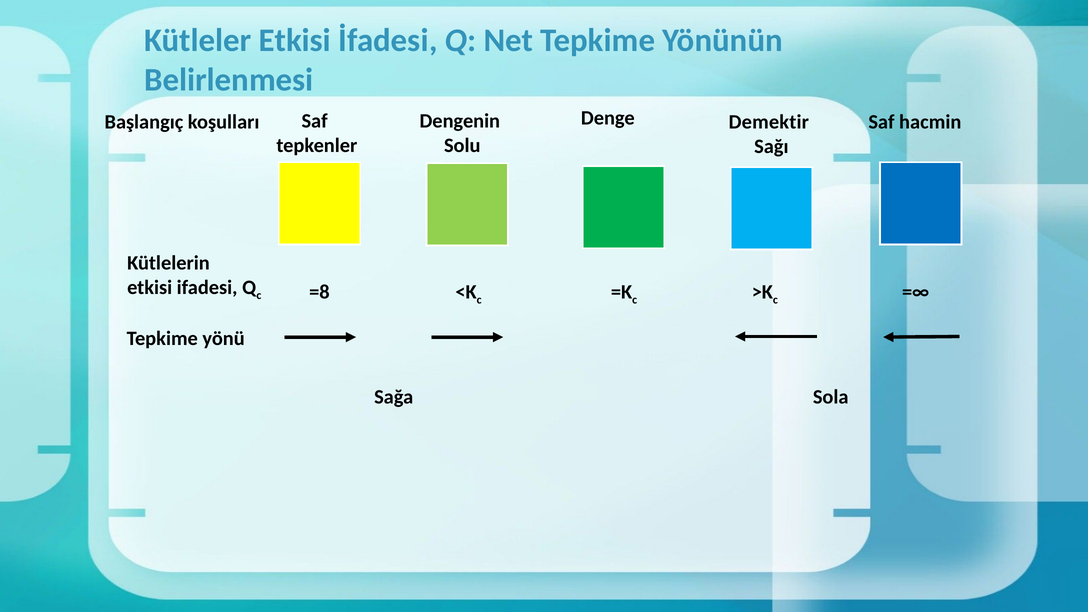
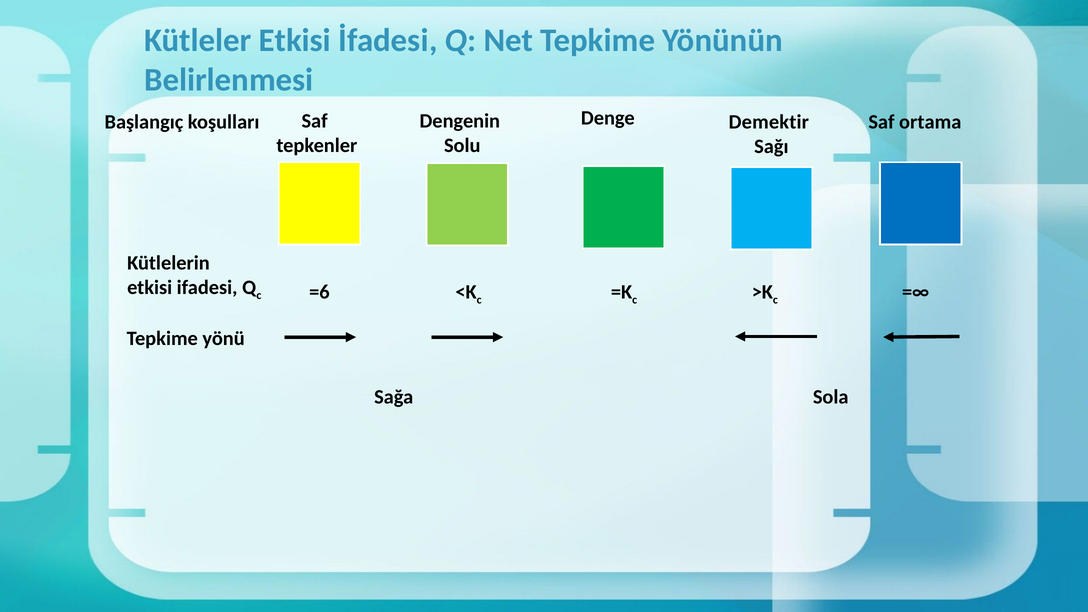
hacmin: hacmin -> ortama (930, 122)
=8: =8 -> =6 (319, 292)
